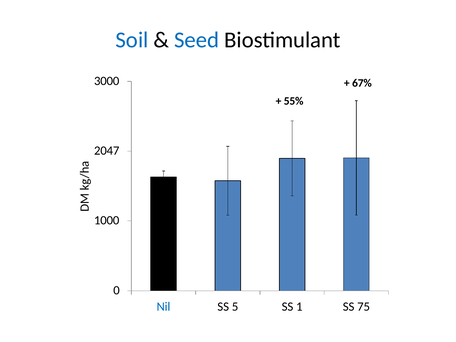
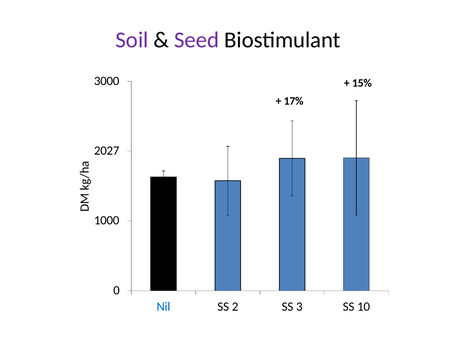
Soil colour: blue -> purple (132, 40)
Seed colour: blue -> purple (197, 40)
67%: 67% -> 15% (362, 83)
55%: 55% -> 17% (294, 101)
2047: 2047 -> 2027 (107, 151)
5: 5 -> 2 (235, 307)
1: 1 -> 3 (299, 307)
75: 75 -> 10 (364, 307)
